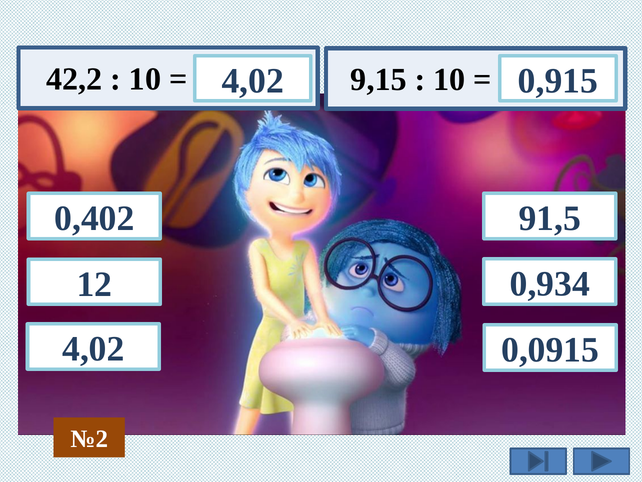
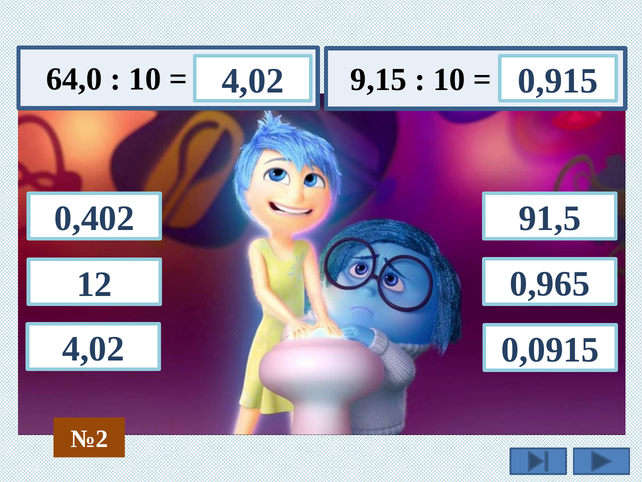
42,2: 42,2 -> 64,0 (74, 79)
0,934: 0,934 -> 0,965 (550, 284)
